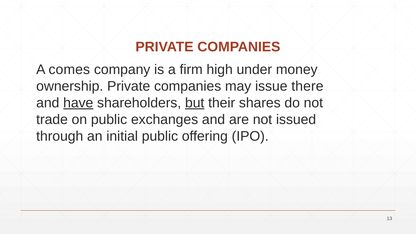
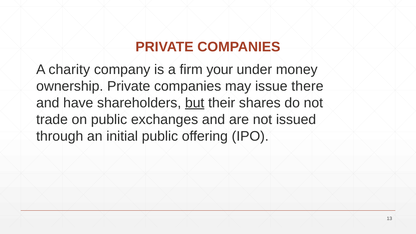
comes: comes -> charity (69, 70)
high: high -> your (220, 70)
have underline: present -> none (78, 103)
